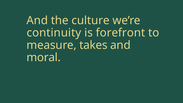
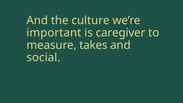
continuity: continuity -> important (54, 33)
forefront: forefront -> caregiver (121, 33)
moral: moral -> social (43, 57)
